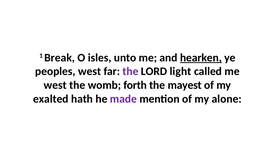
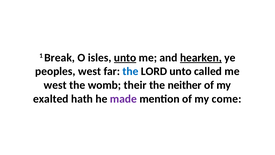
unto underline: none -> present (125, 58)
the colour: purple -> blue (130, 71)
LORD light: light -> unto (181, 71)
forth: forth -> their (135, 85)
mayest: mayest -> neither (185, 85)
alone: alone -> come (227, 99)
